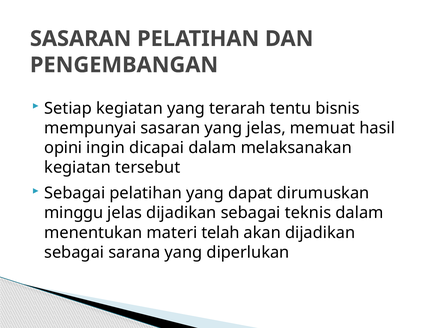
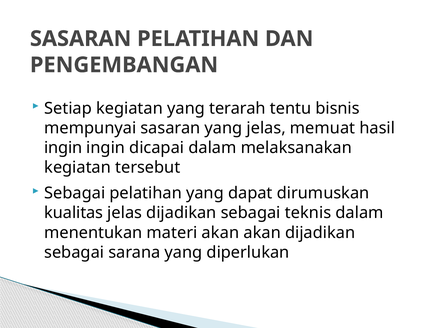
opini: opini -> ingin (63, 148)
minggu: minggu -> kualitas (74, 213)
materi telah: telah -> akan (220, 232)
